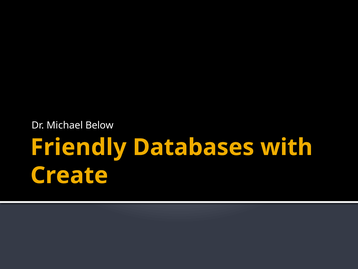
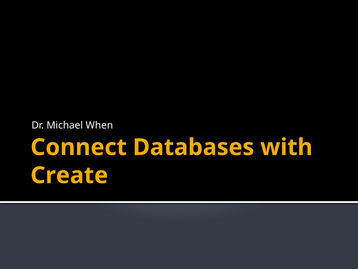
Below: Below -> When (99, 125)
Friendly: Friendly -> Connect (79, 147)
